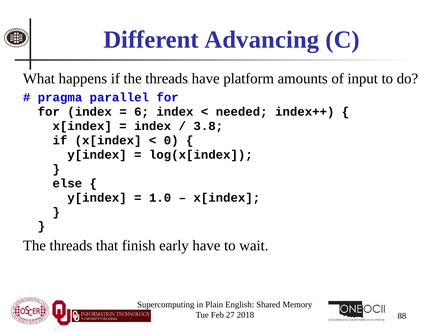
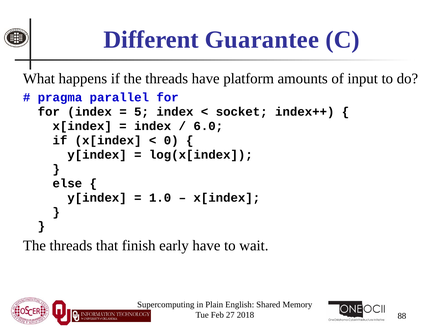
Advancing: Advancing -> Guarantee (262, 40)
6: 6 -> 5 (142, 112)
needed: needed -> socket (242, 112)
3.8: 3.8 -> 6.0 (208, 126)
